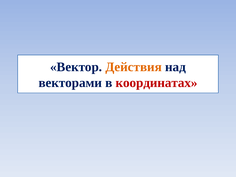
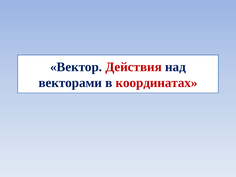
Действия colour: orange -> red (134, 67)
